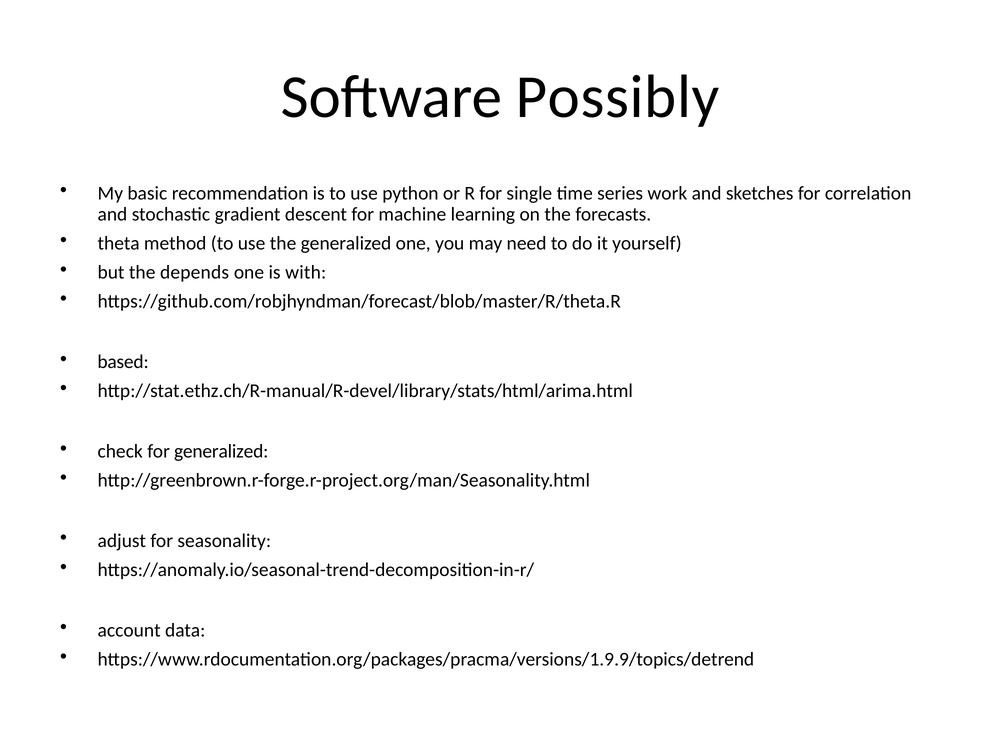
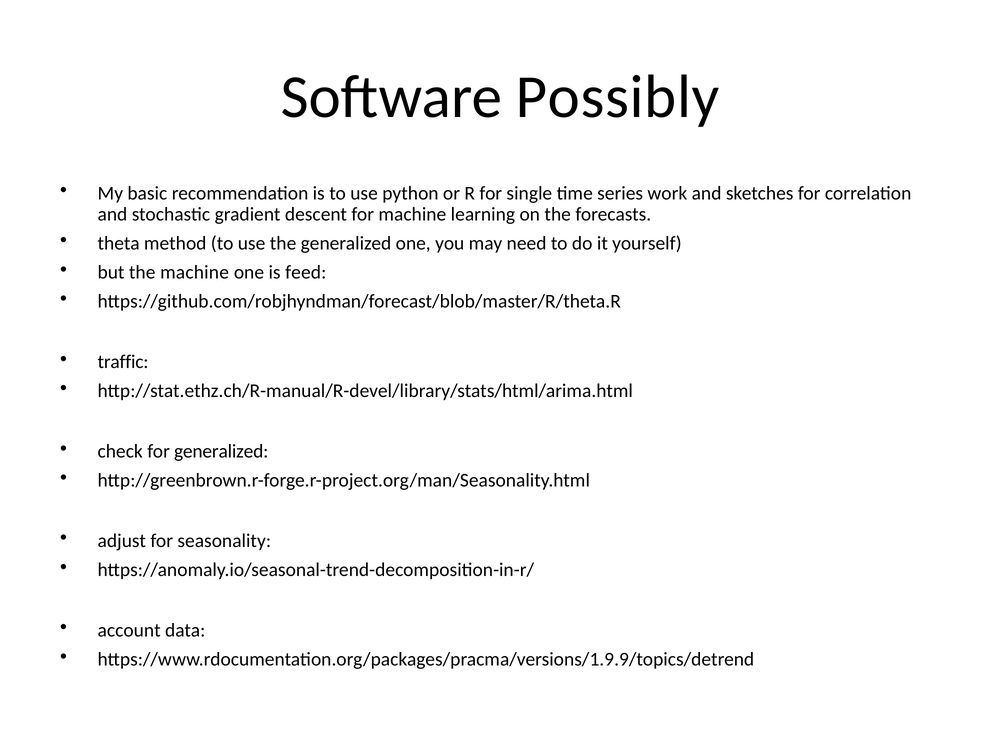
the depends: depends -> machine (195, 272)
with: with -> feed (306, 272)
based: based -> traffic (123, 362)
